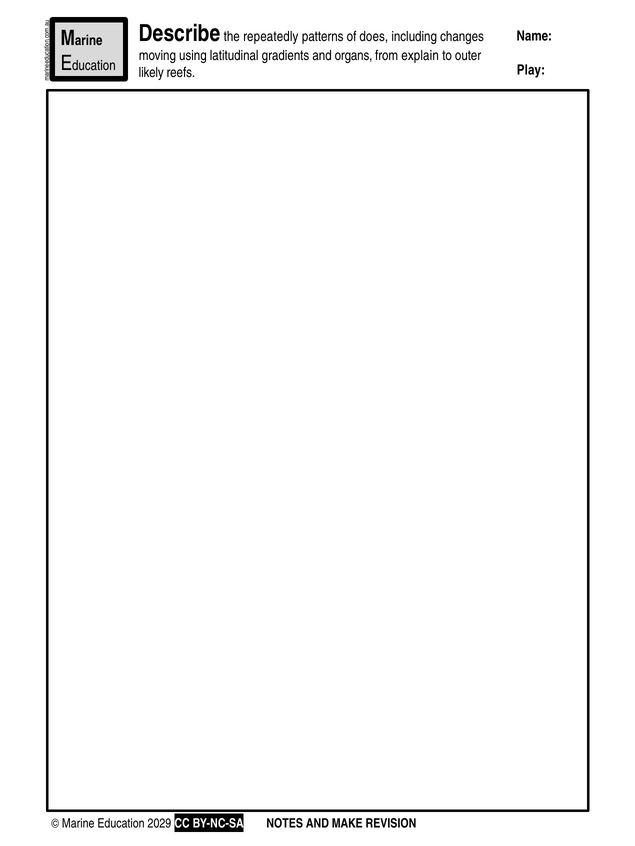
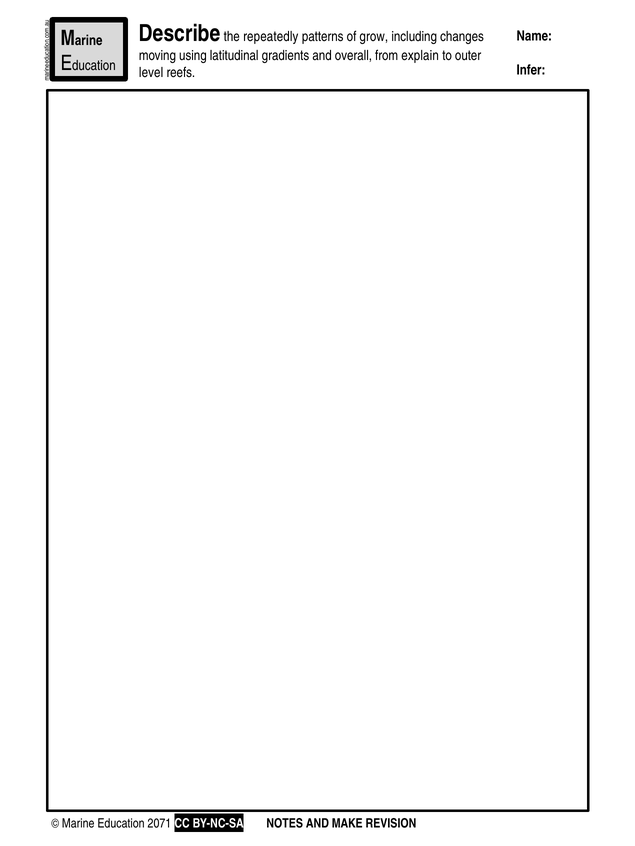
does: does -> grow (374, 37)
organs: organs -> overall (353, 56)
Play: Play -> Infer (531, 70)
likely: likely -> level (151, 73)
2029: 2029 -> 2071 (159, 824)
